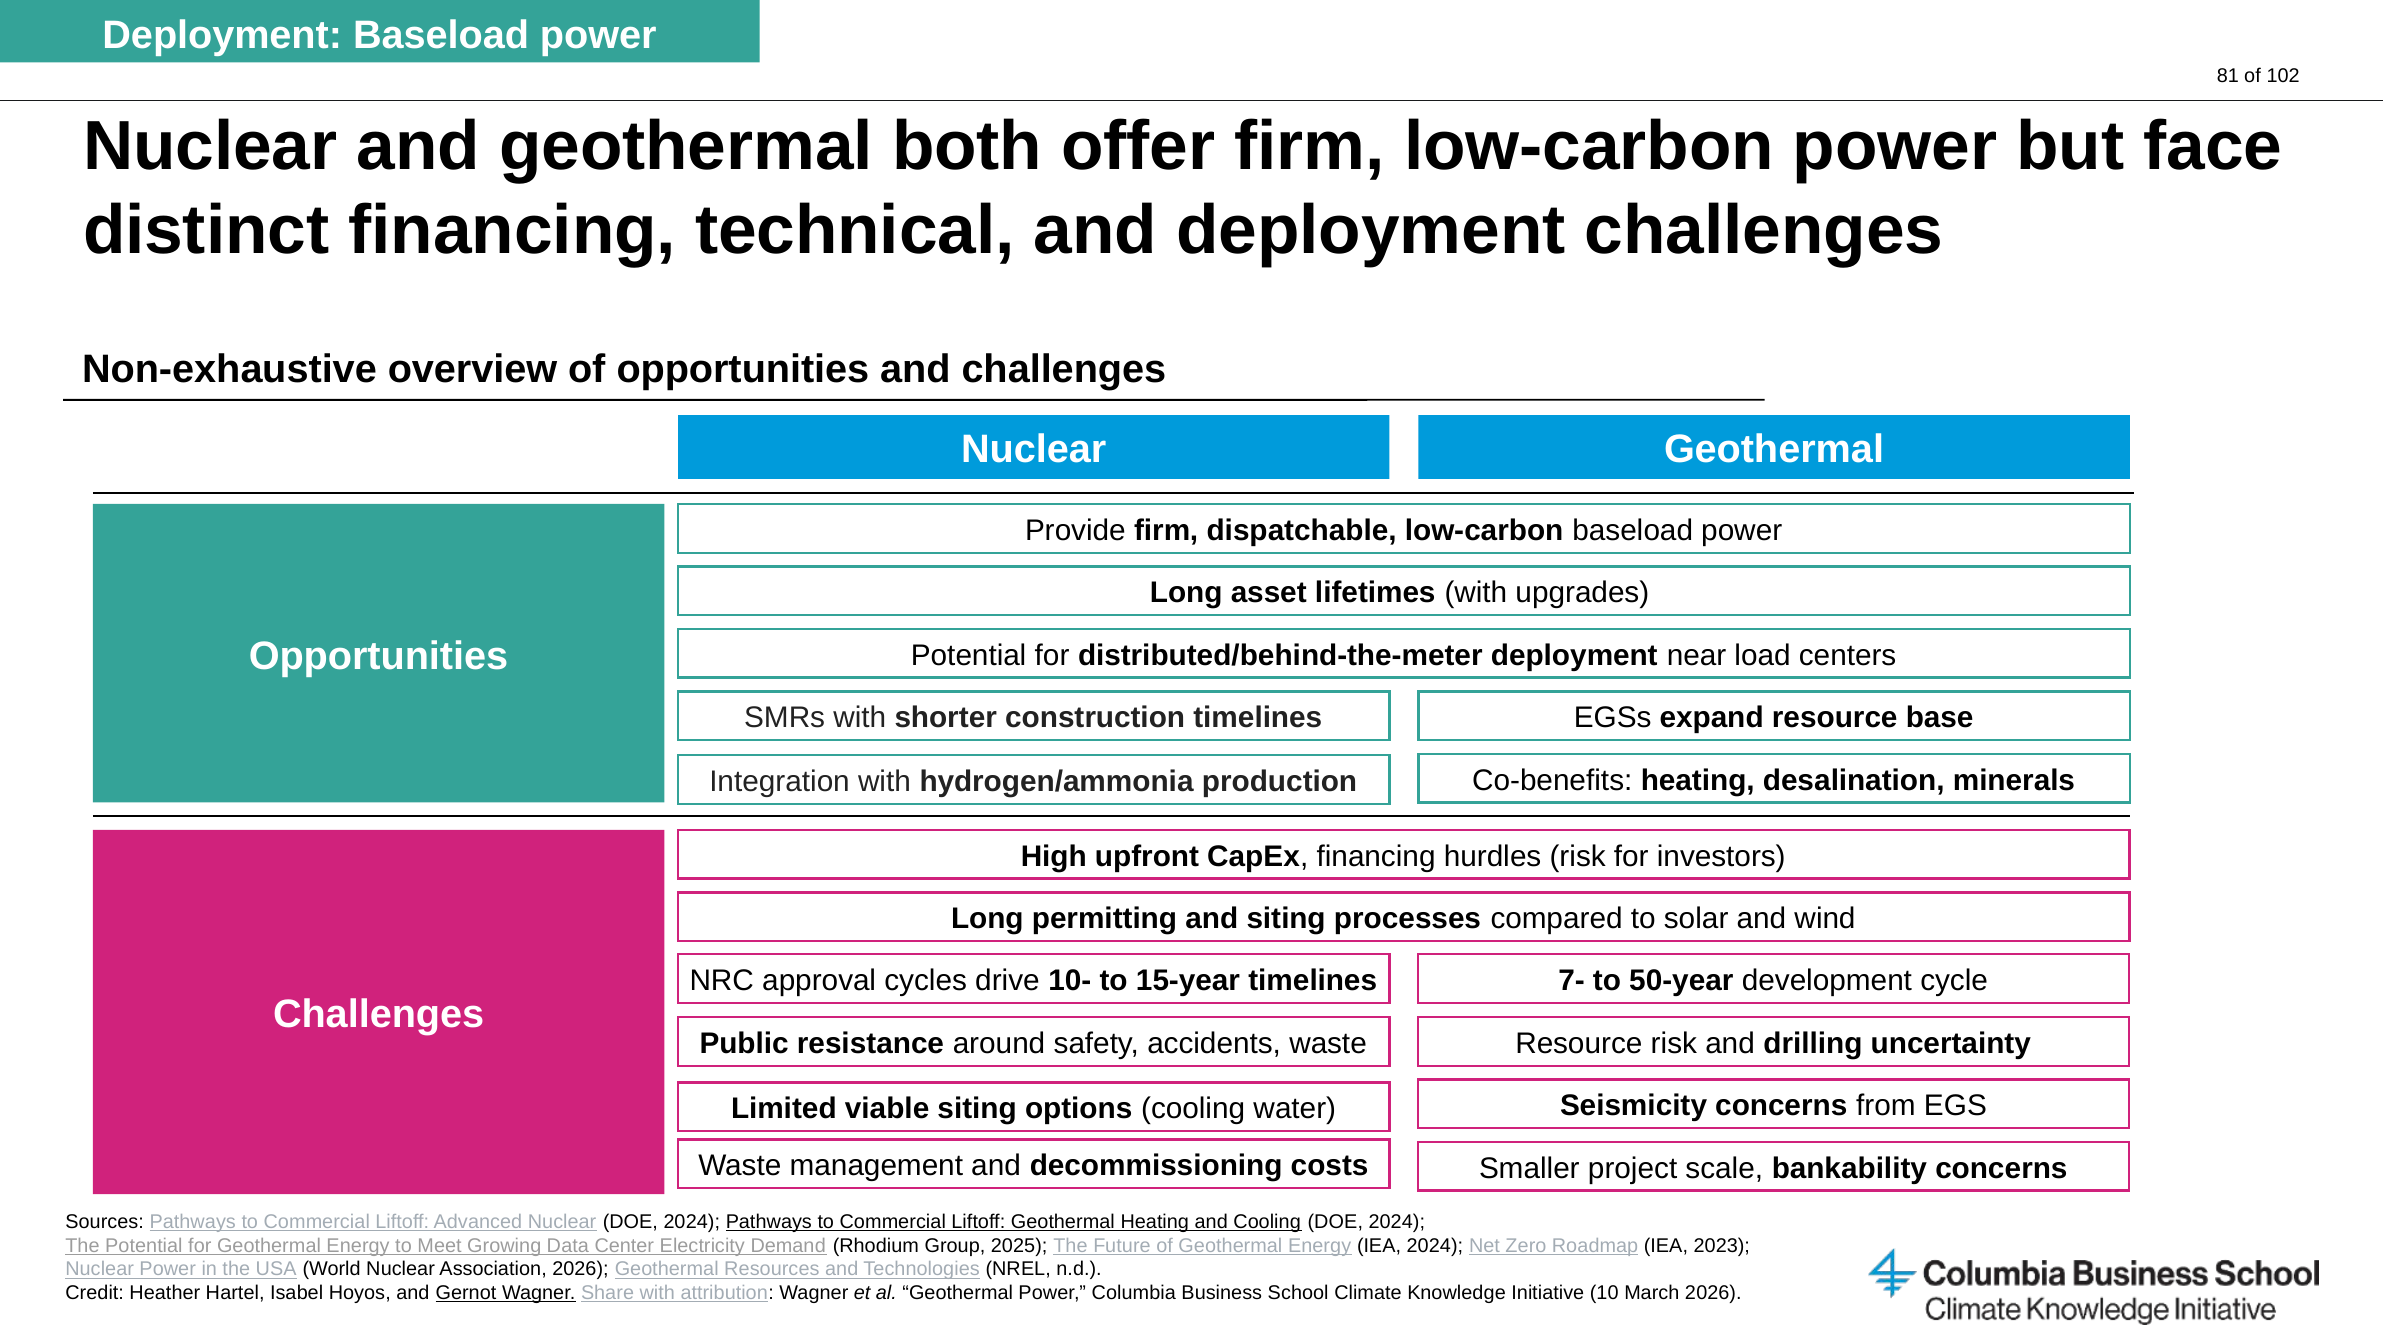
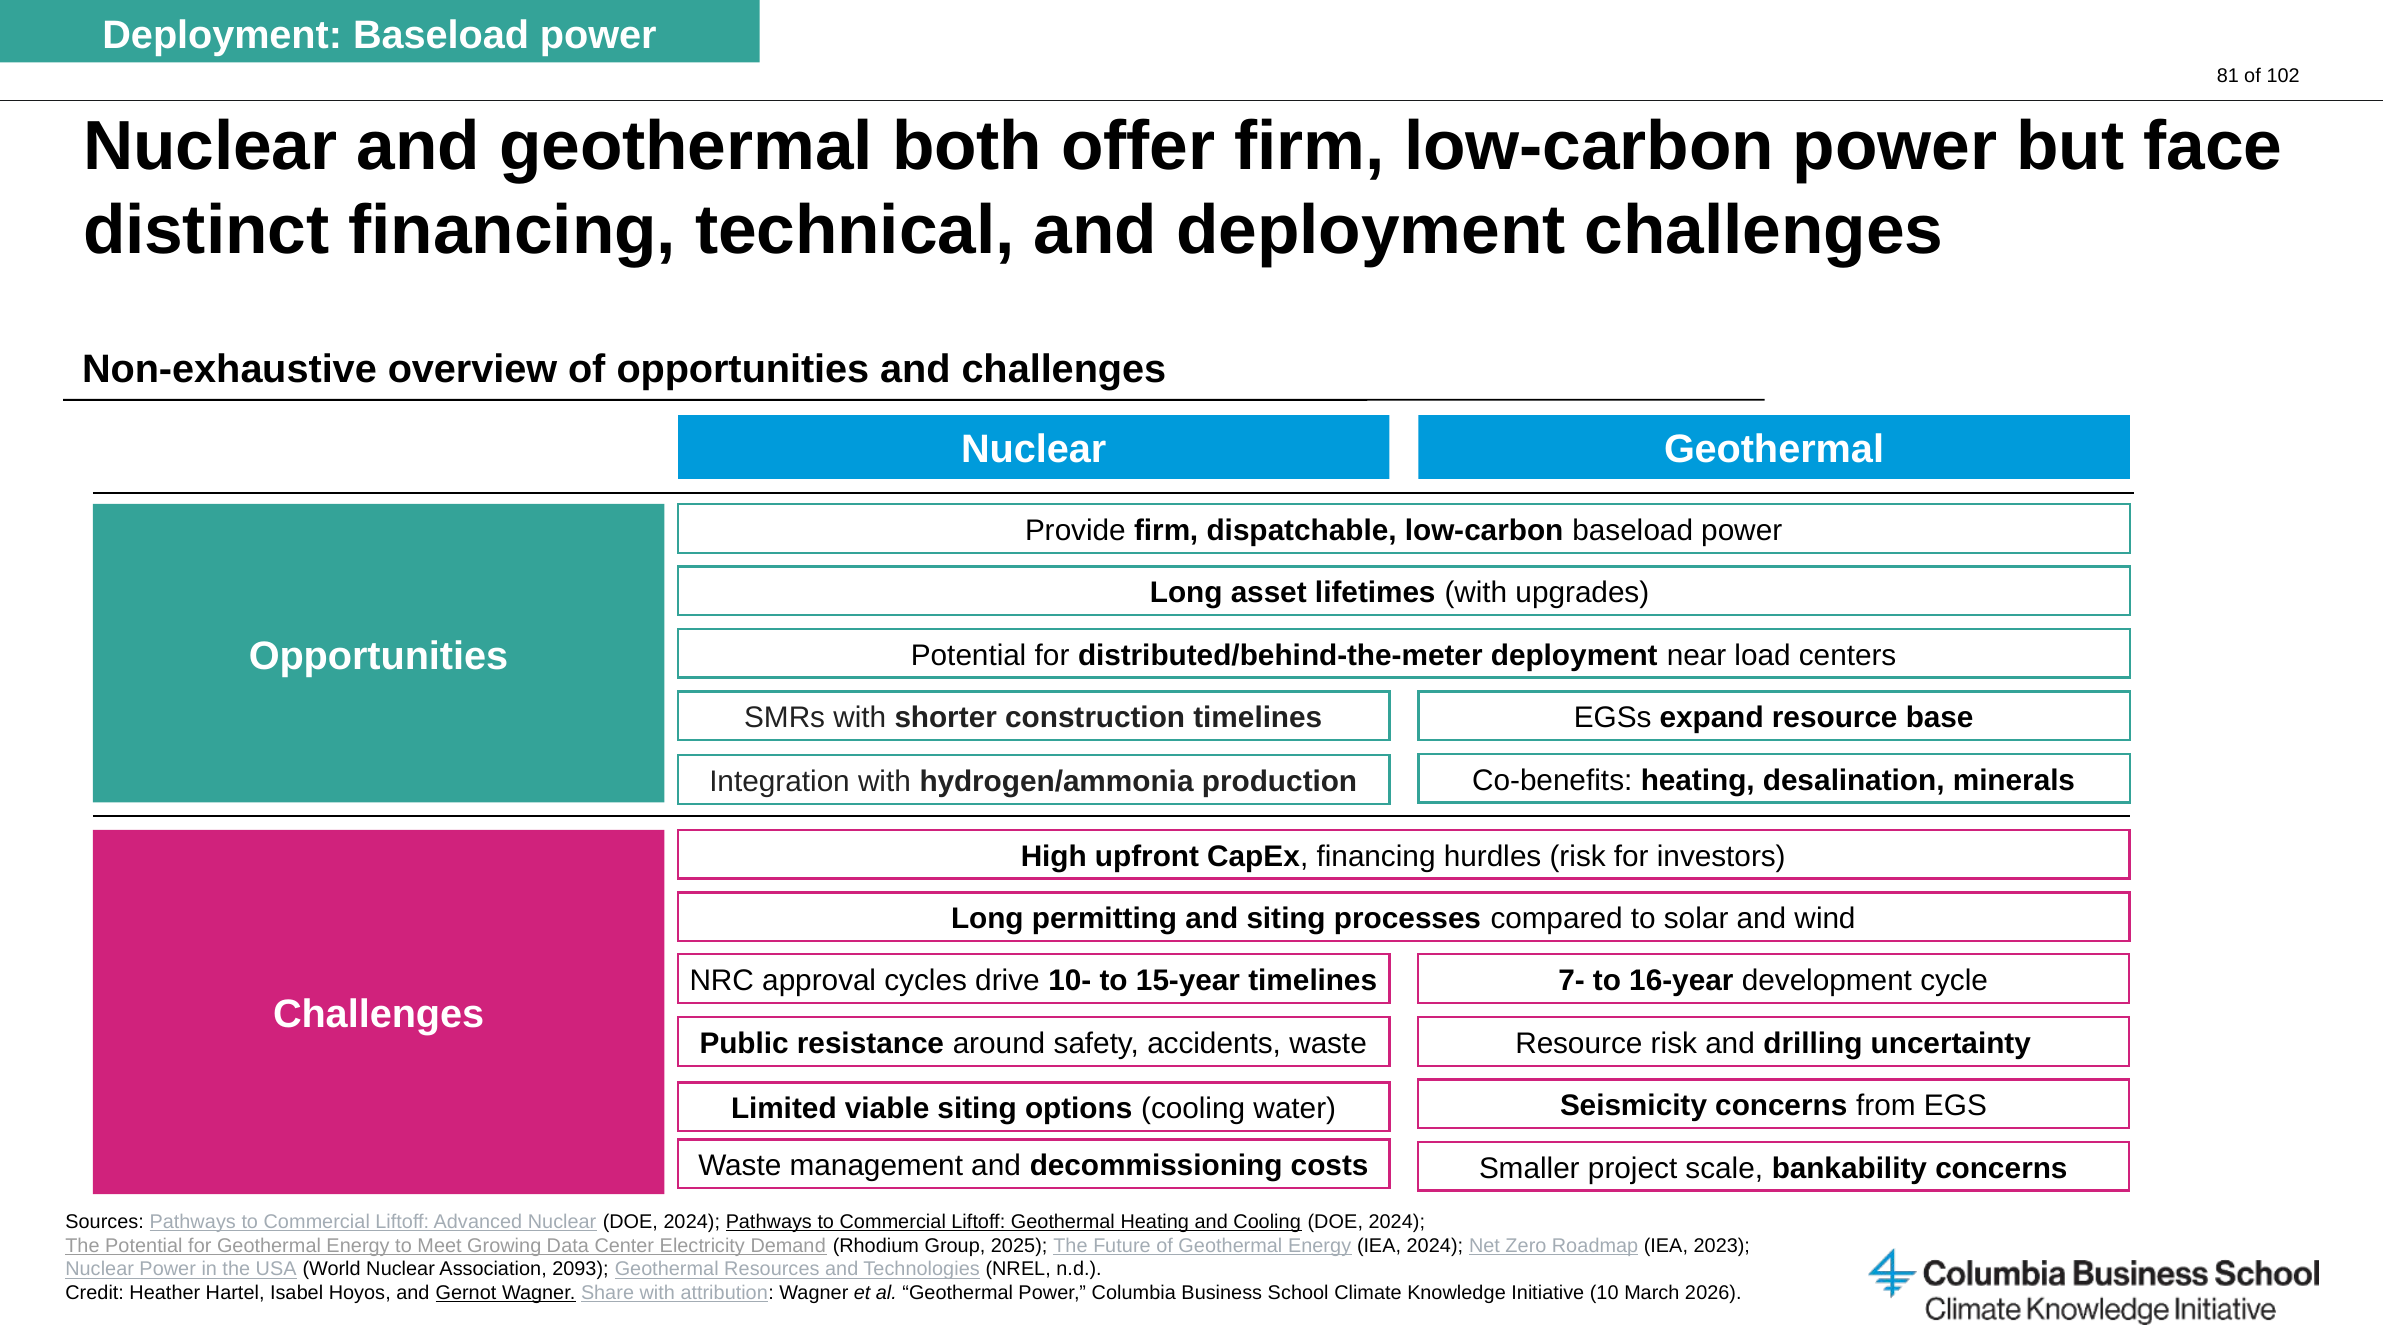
50-year: 50-year -> 16-year (1681, 981)
Association 2026: 2026 -> 2093 (580, 1270)
